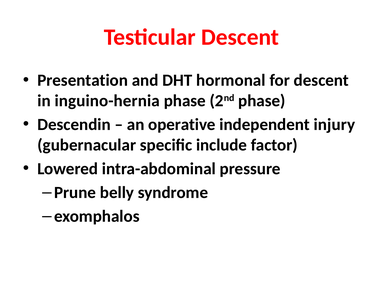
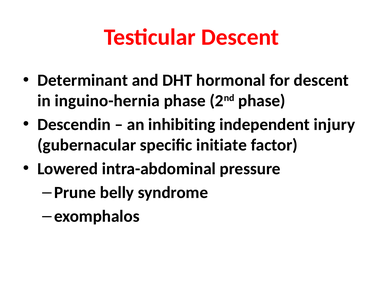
Presentation: Presentation -> Determinant (83, 80)
operative: operative -> inhibiting (182, 125)
include: include -> initiate (221, 145)
